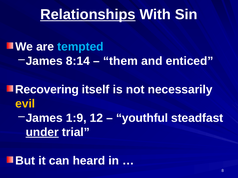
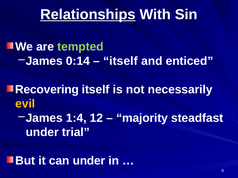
tempted colour: light blue -> light green (80, 47)
8:14: 8:14 -> 0:14 (78, 61)
them: them -> itself (120, 61)
1:9: 1:9 -> 1:4 (76, 118)
youthful: youthful -> majority (142, 118)
under underline: present -> none (42, 133)
can heard: heard -> under (89, 161)
